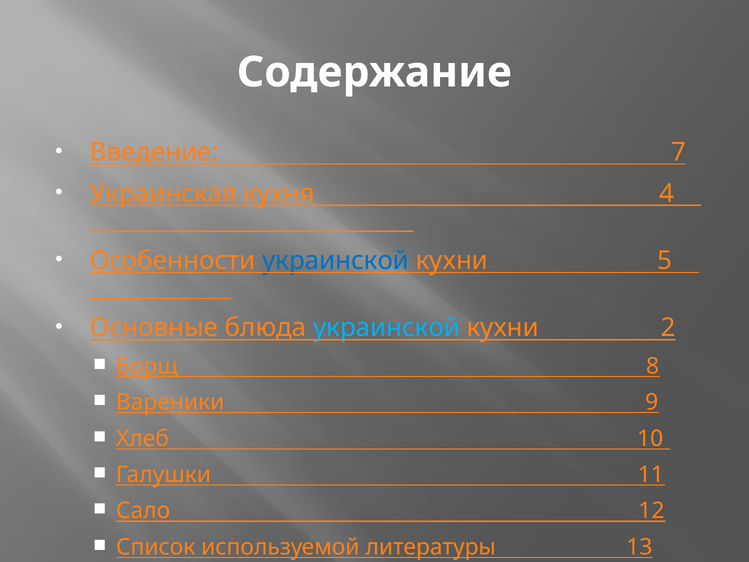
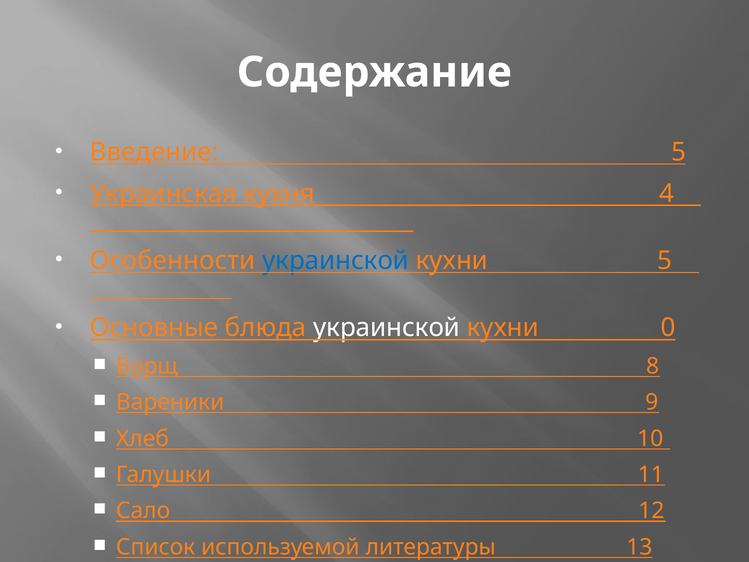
Введение 7: 7 -> 5 (679, 152)
украинской colour: light blue -> white (387, 328)
2: 2 -> 0 (668, 328)
